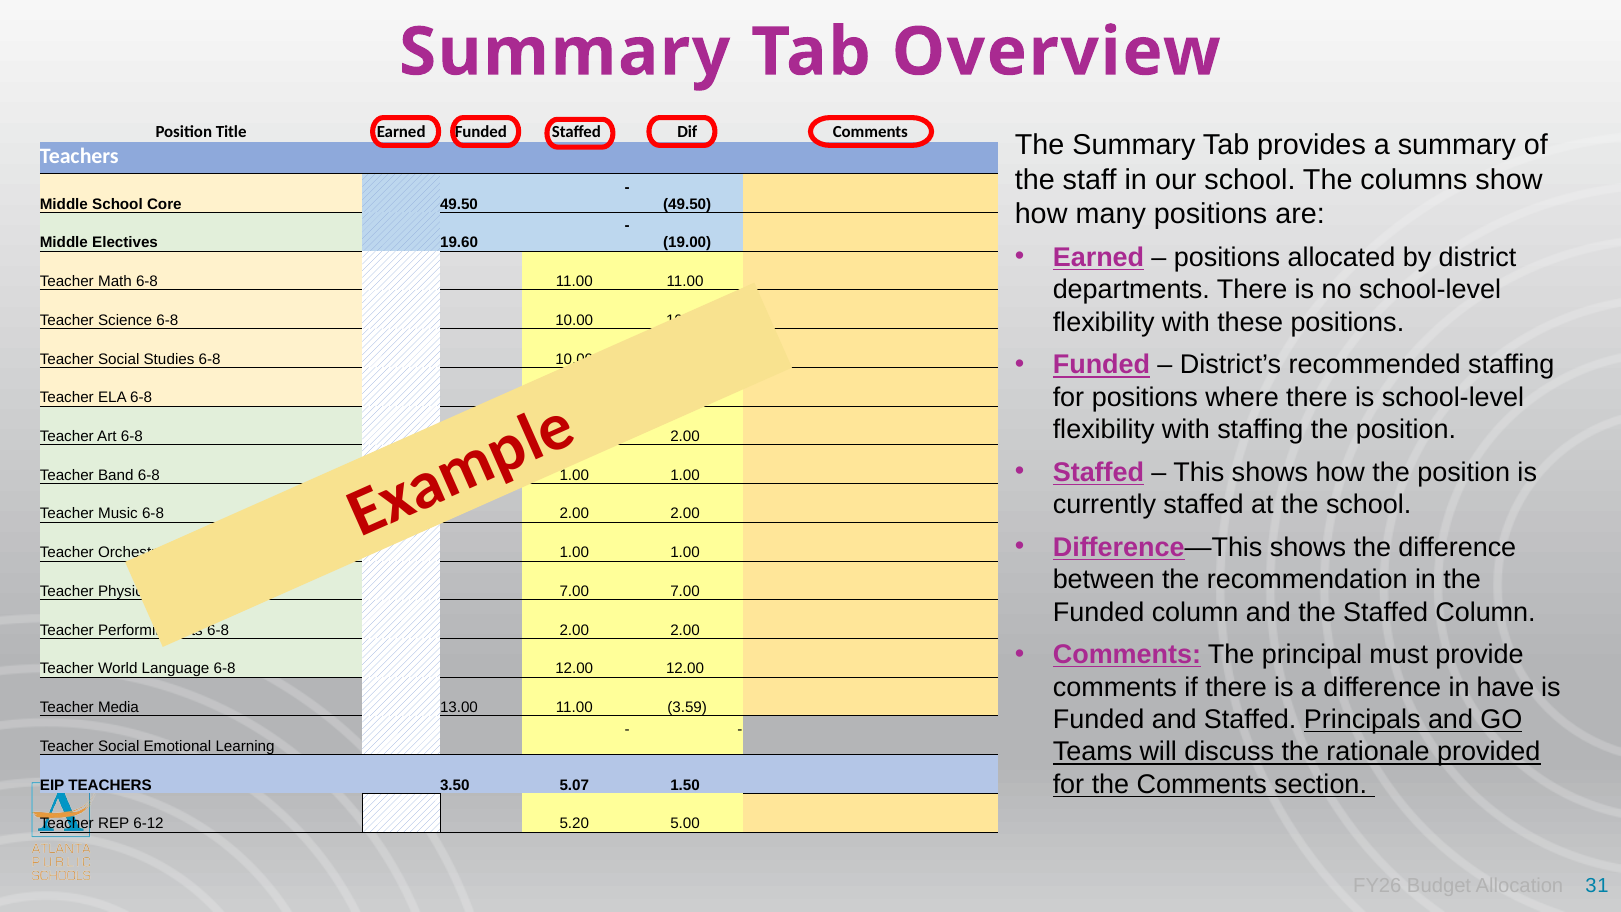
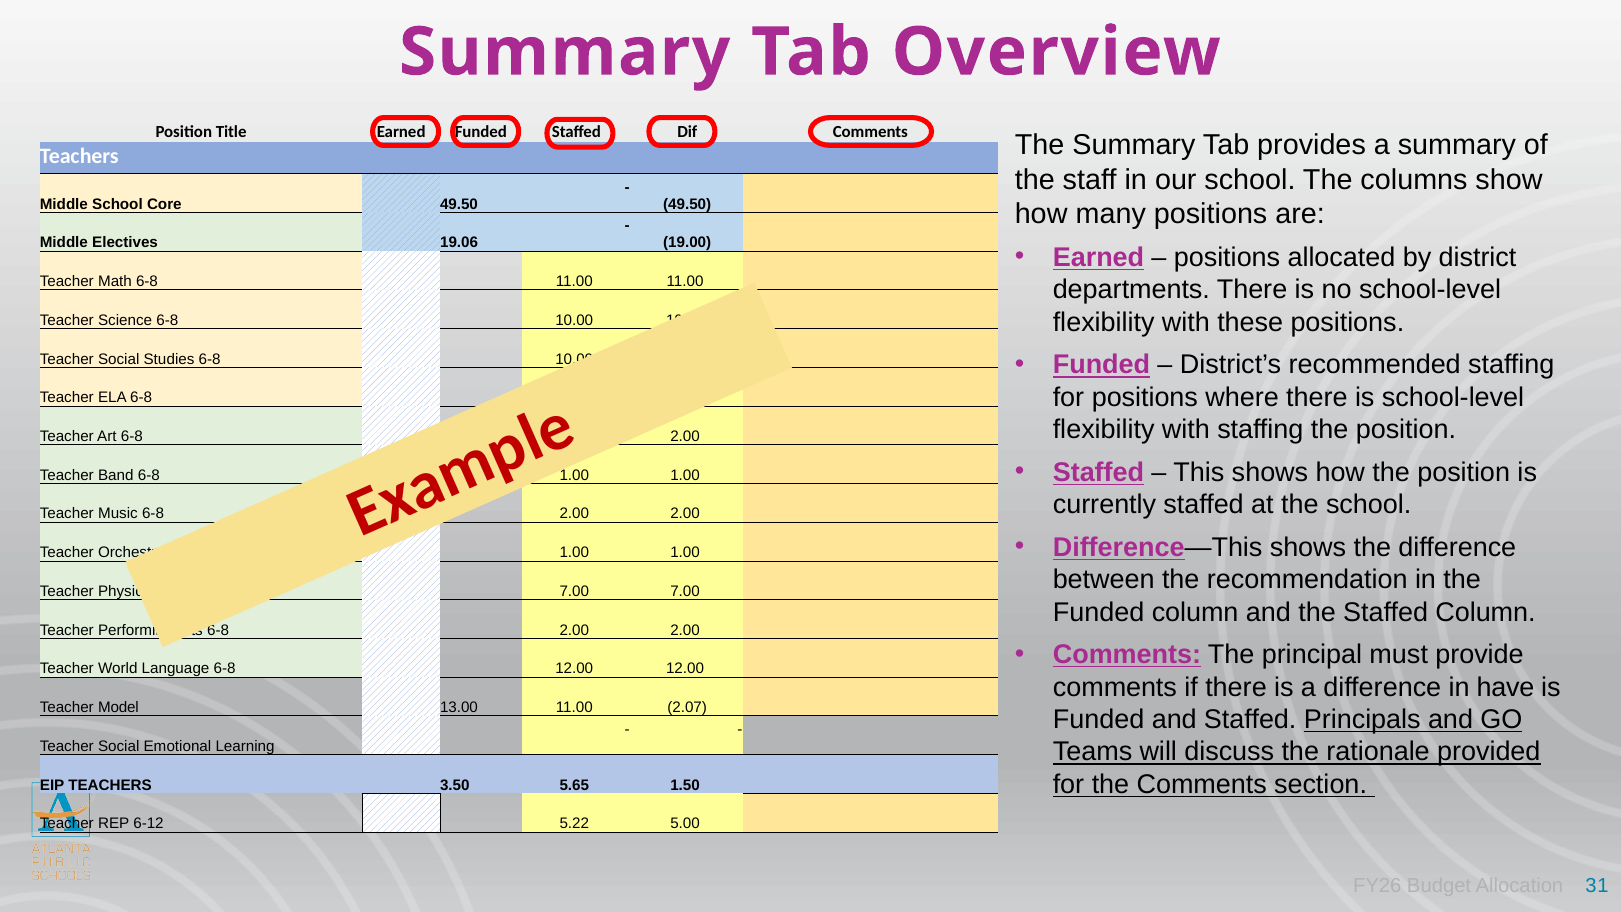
19.60: 19.60 -> 19.06 (459, 243)
Media: Media -> Model (118, 707)
3.59: 3.59 -> 2.07 (687, 707)
5.07: 5.07 -> 5.65 (574, 785)
5.20: 5.20 -> 5.22 (574, 824)
